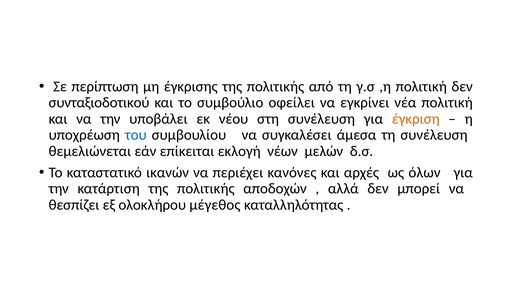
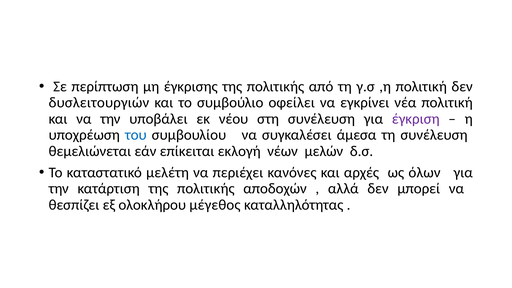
συνταξιοδοτικού: συνταξιοδοτικού -> δυσλειτουργιών (99, 103)
έγκριση colour: orange -> purple (416, 119)
ικανών: ικανών -> μελέτη (168, 173)
